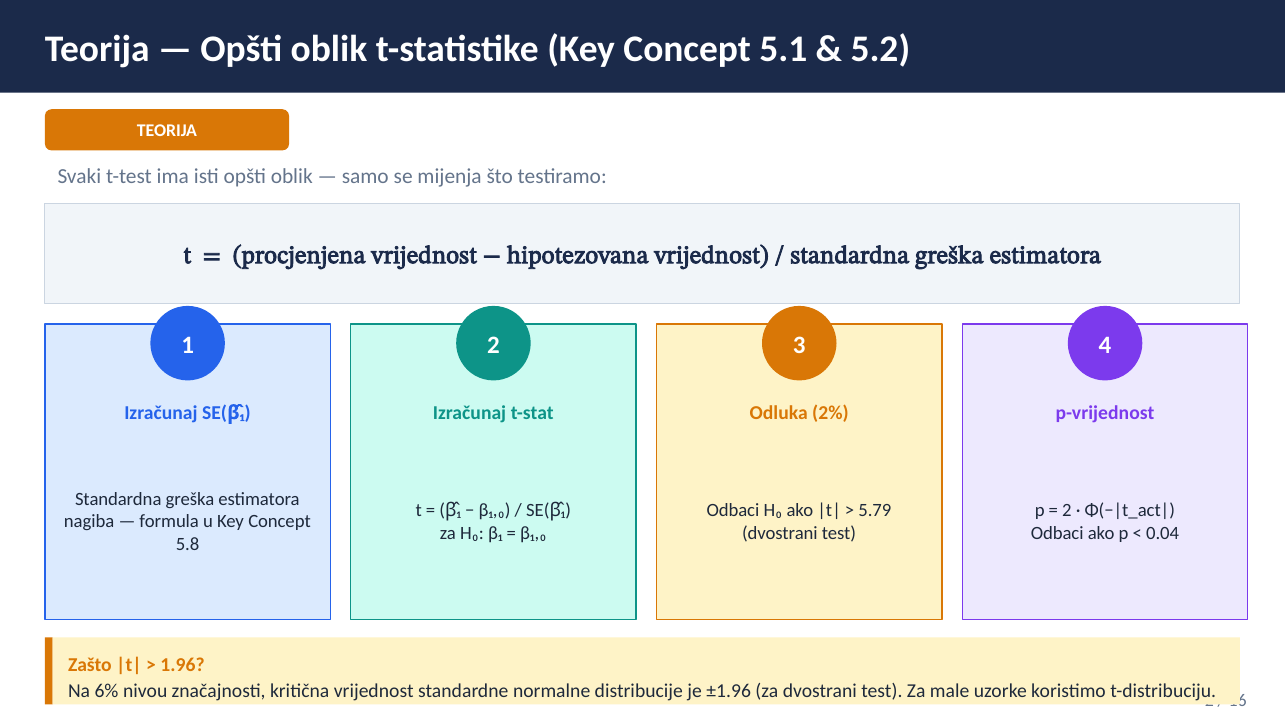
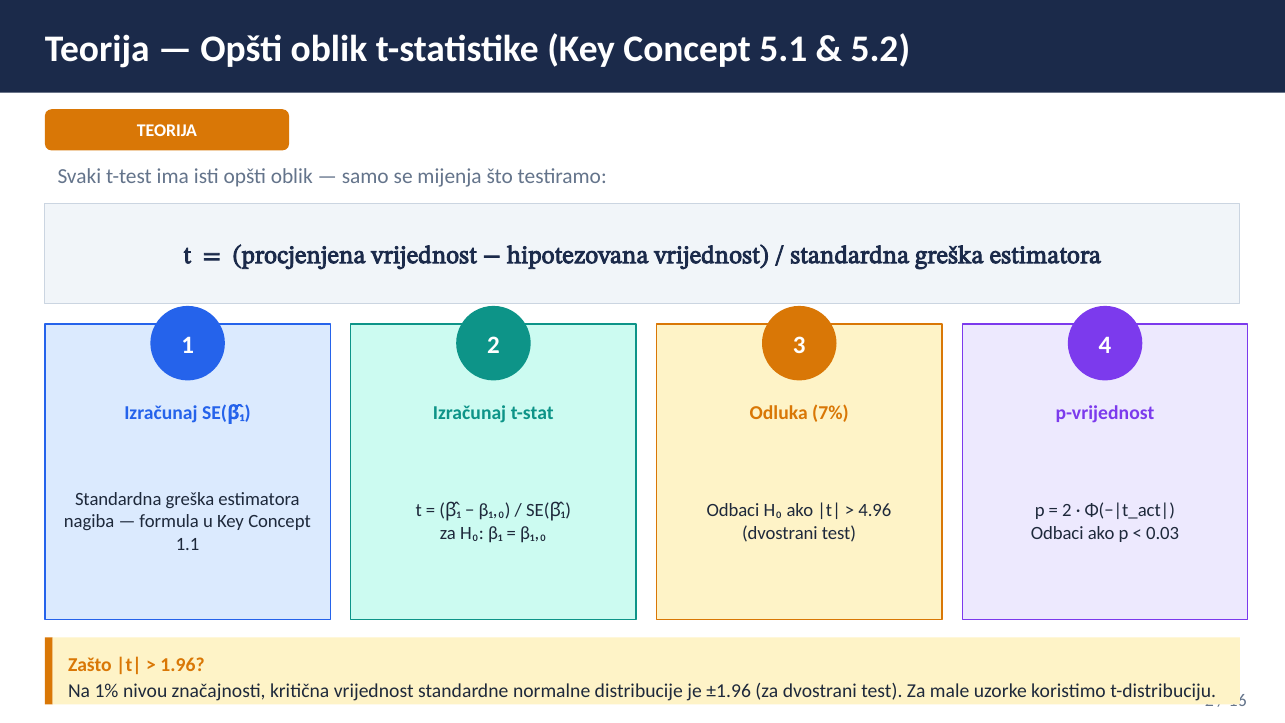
2%: 2% -> 7% (830, 413)
5.79: 5.79 -> 4.96 (875, 510)
0.04: 0.04 -> 0.03 (1163, 533)
5.8: 5.8 -> 1.1 (188, 544)
6%: 6% -> 1% (107, 691)
